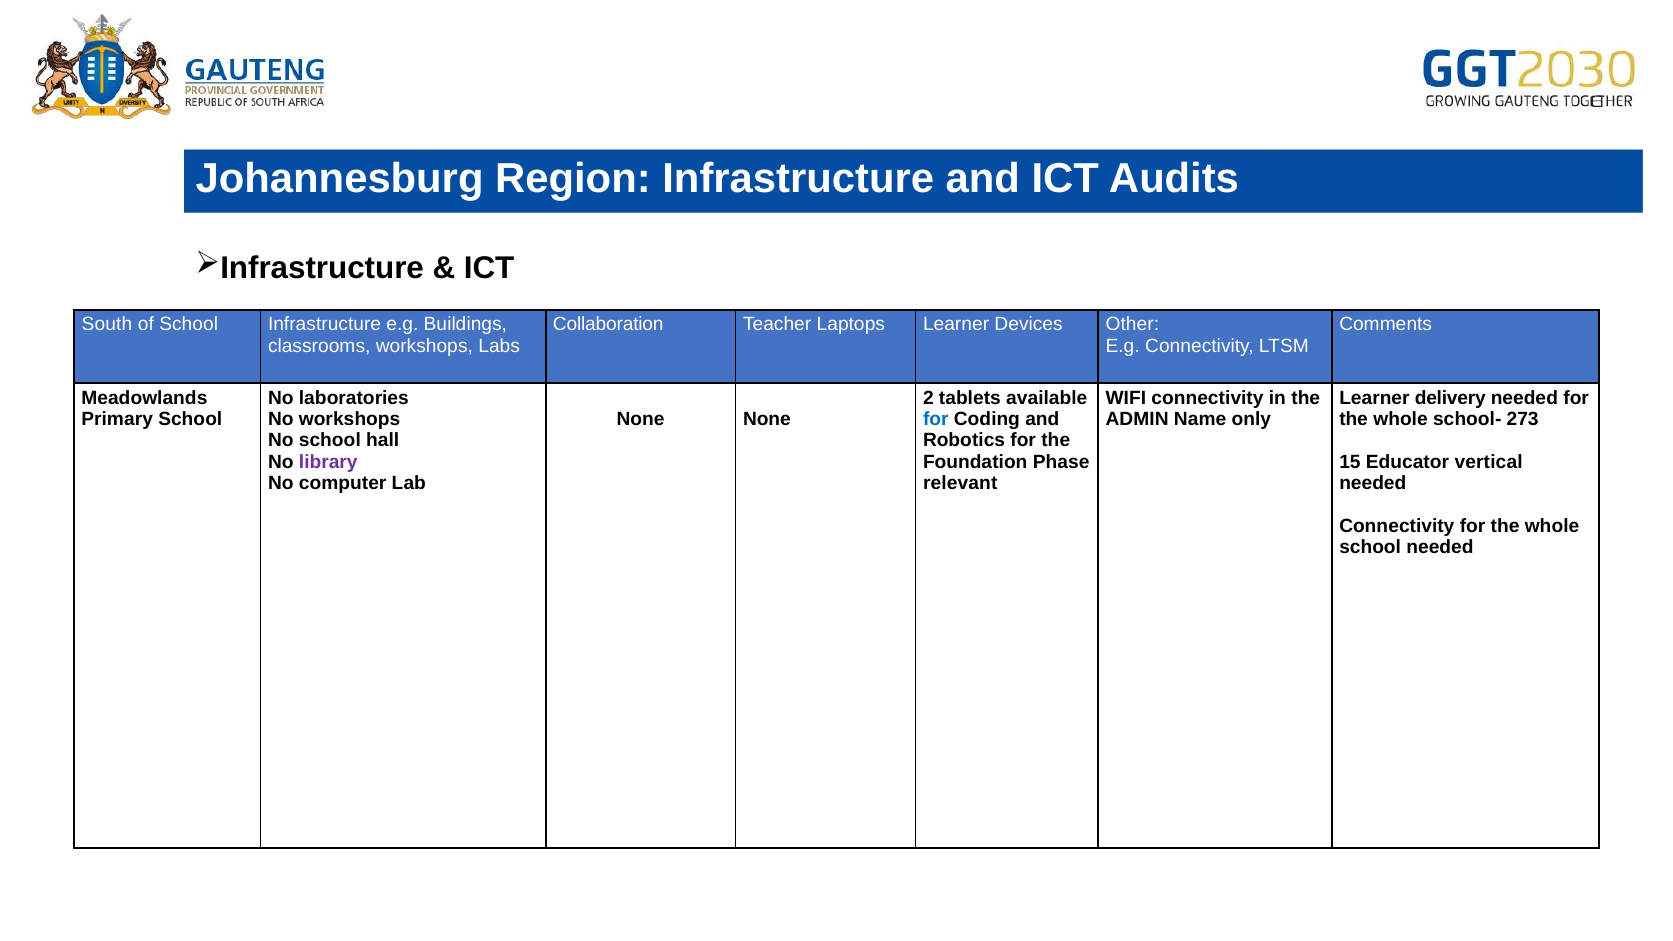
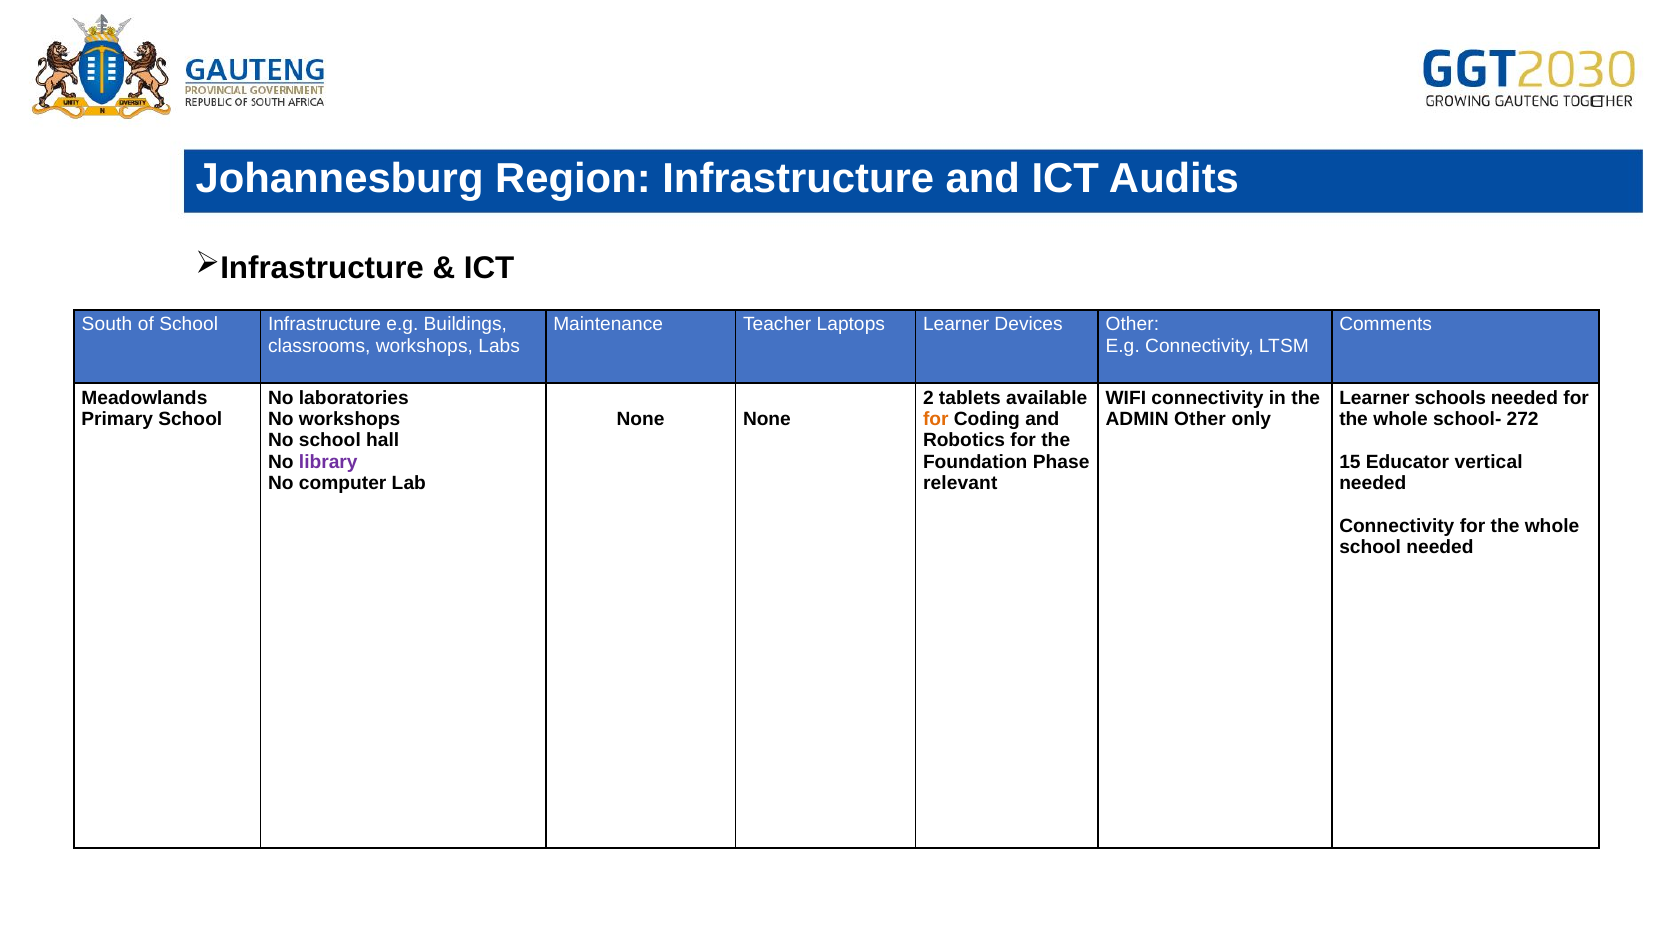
Collaboration: Collaboration -> Maintenance (608, 325)
delivery: delivery -> schools (1450, 398)
for colour: blue -> orange (936, 419)
ADMIN Name: Name -> Other (1200, 419)
273: 273 -> 272 (1523, 419)
